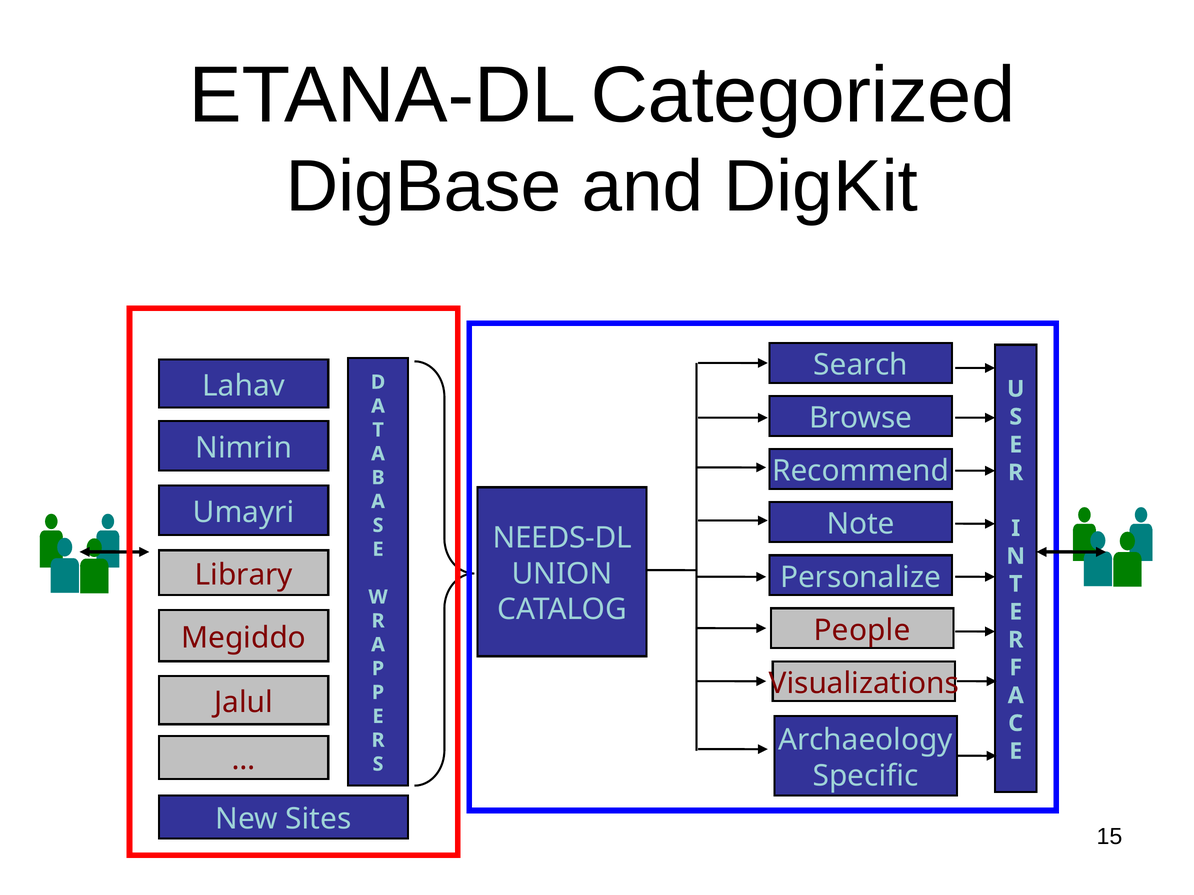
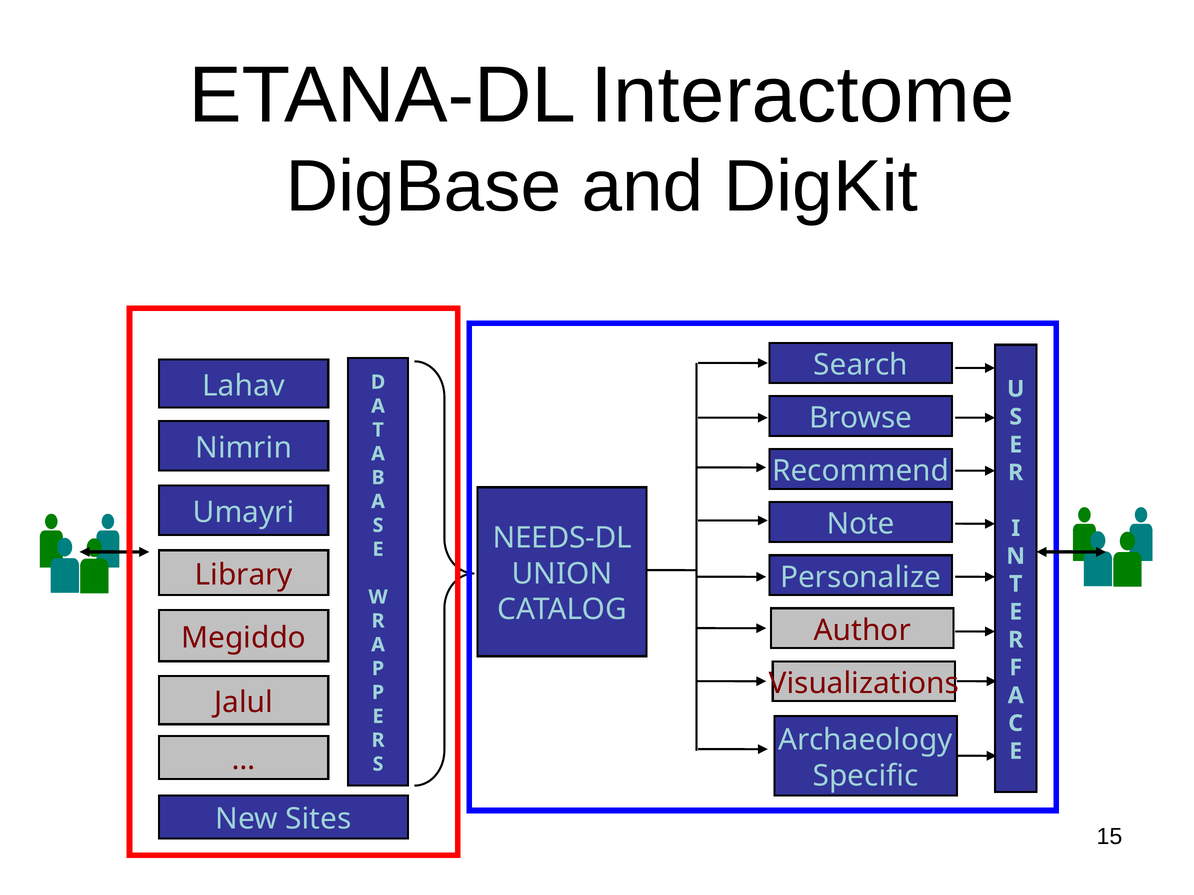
Categorized: Categorized -> Interactome (803, 96)
People: People -> Author (862, 631)
